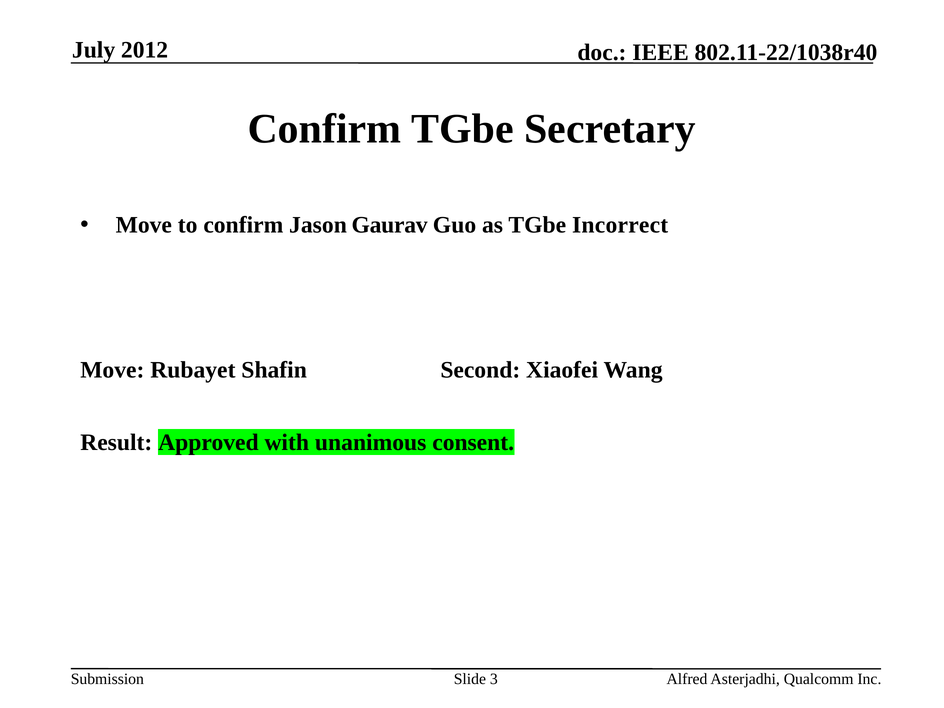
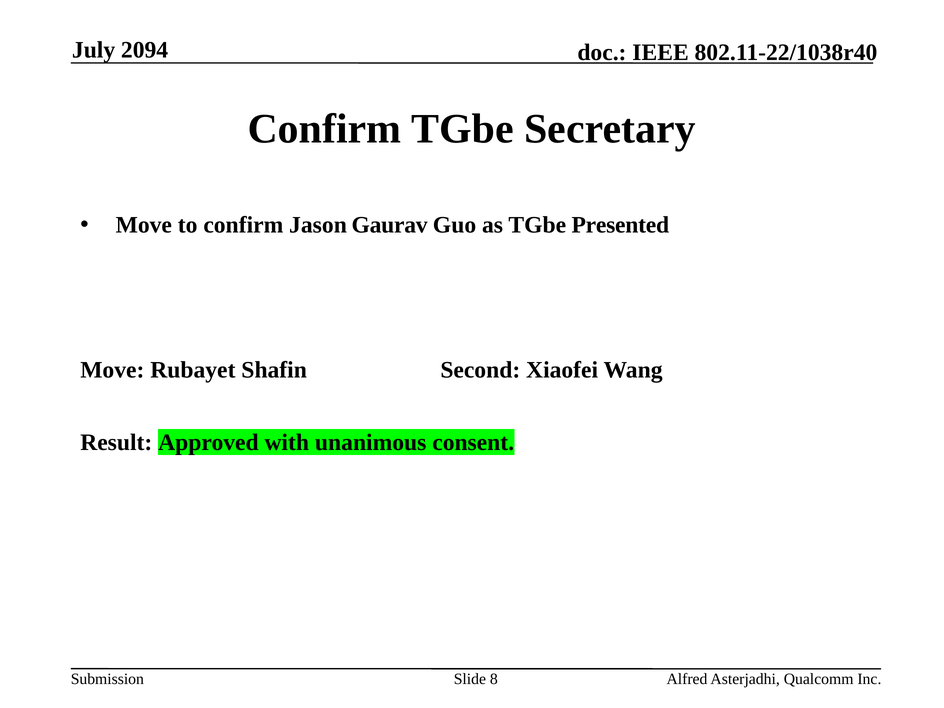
2012: 2012 -> 2094 (145, 50)
Incorrect: Incorrect -> Presented (620, 225)
3: 3 -> 8 (494, 679)
